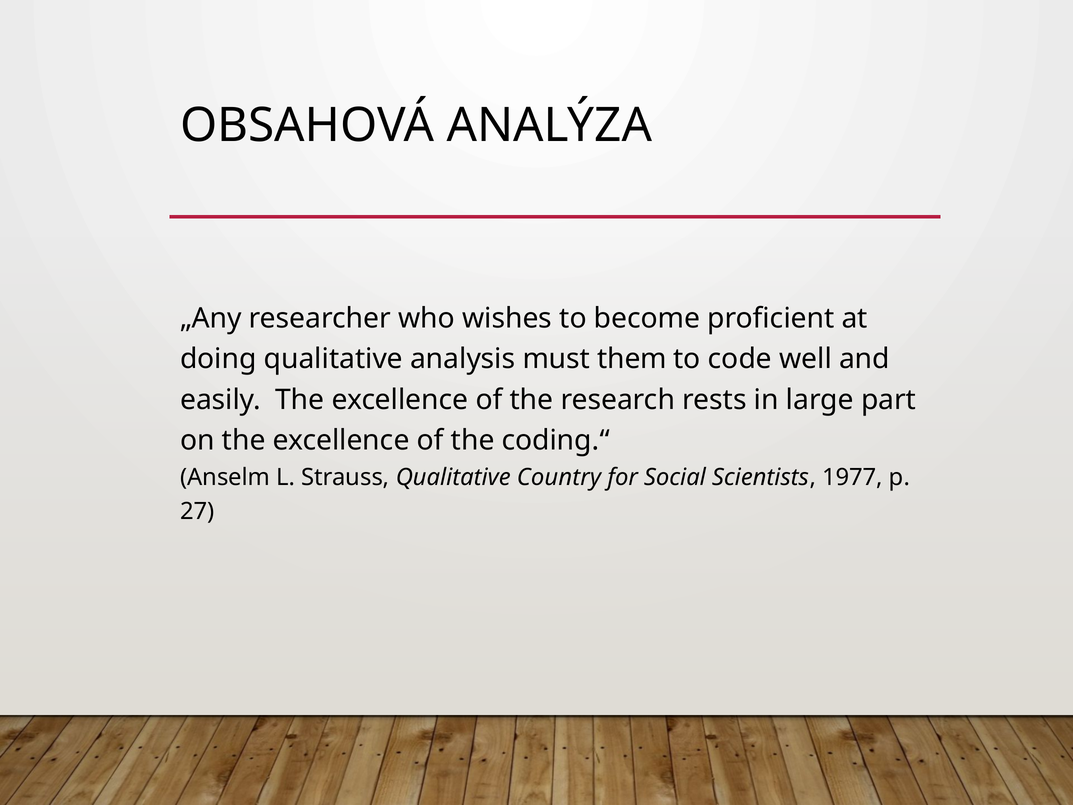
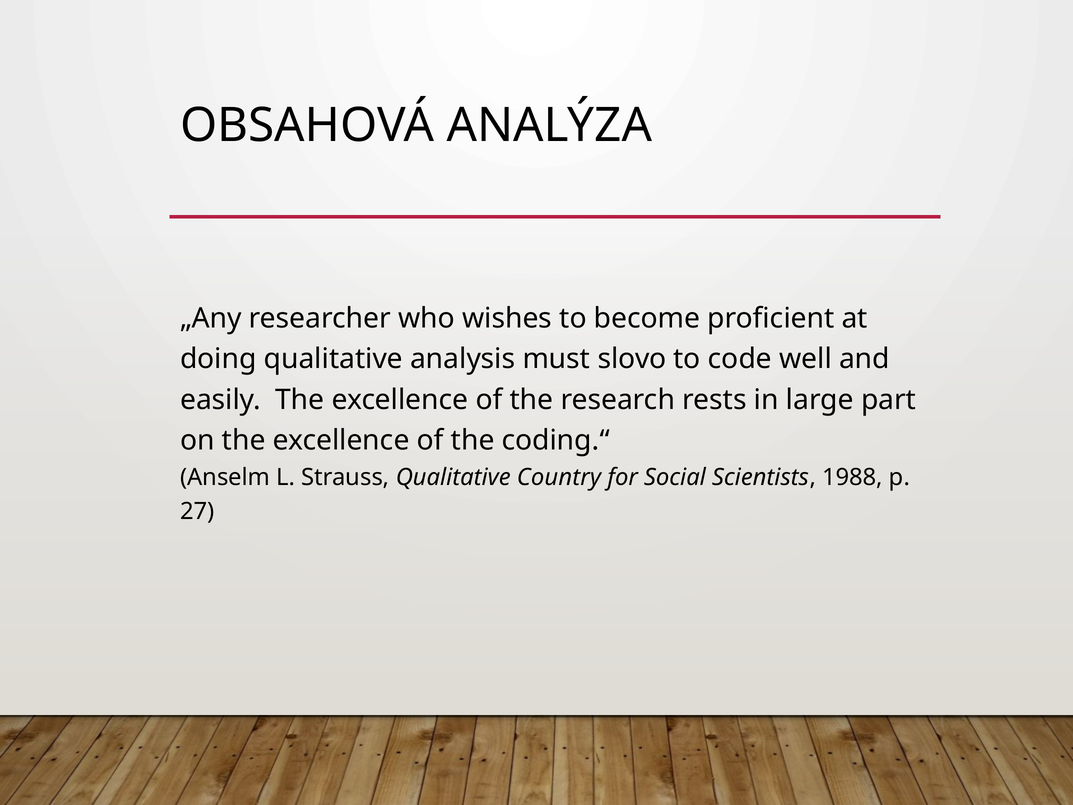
them: them -> slovo (632, 359)
1977: 1977 -> 1988 (852, 477)
